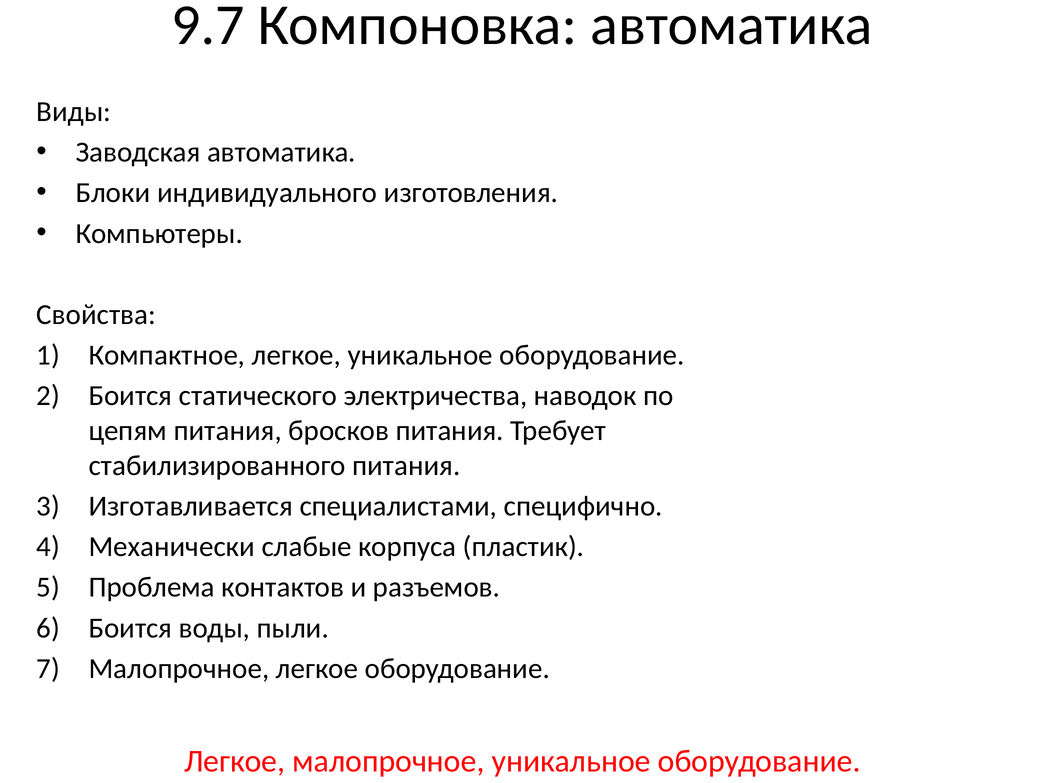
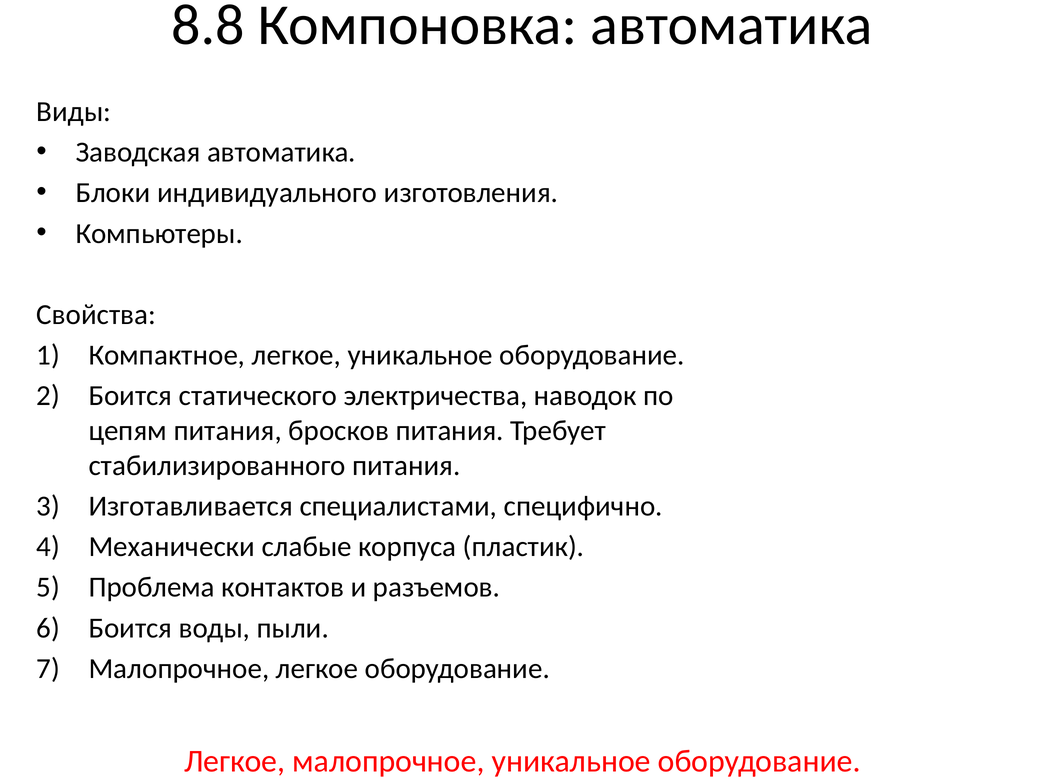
9.7: 9.7 -> 8.8 (208, 25)
